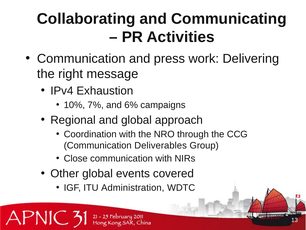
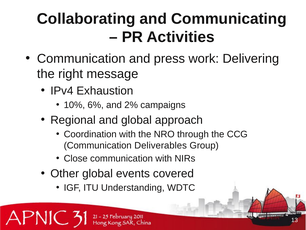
7%: 7% -> 6% (96, 105)
6%: 6% -> 2% (131, 105)
Administration: Administration -> Understanding (133, 187)
